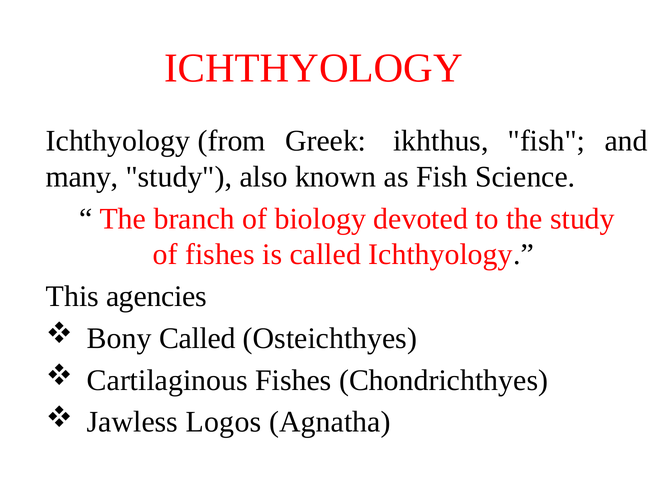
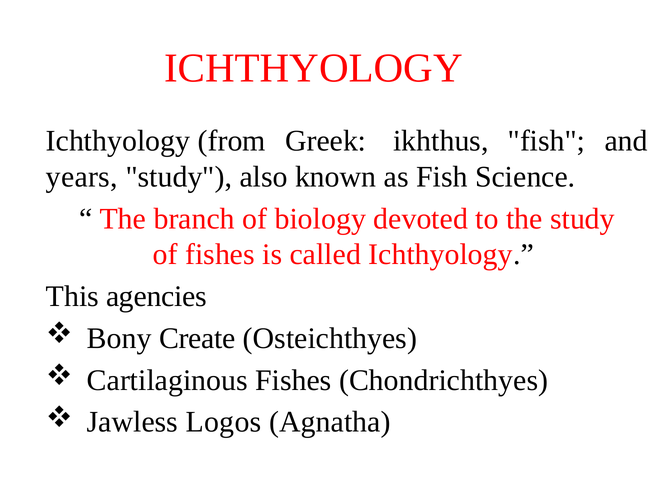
many: many -> years (82, 177)
Bony Called: Called -> Create (197, 338)
